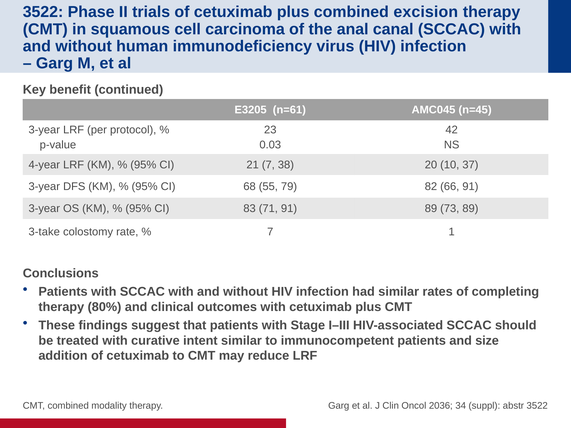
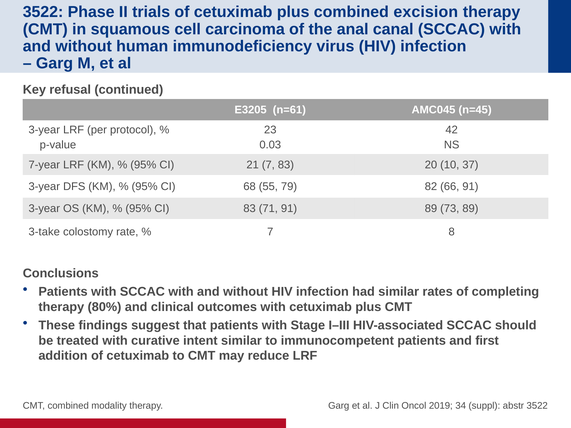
benefit: benefit -> refusal (70, 90)
4-year: 4-year -> 7-year (44, 165)
7 38: 38 -> 83 (286, 165)
1: 1 -> 8 (452, 232)
size: size -> first (487, 341)
2036: 2036 -> 2019 (441, 406)
